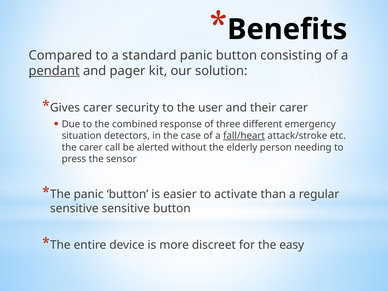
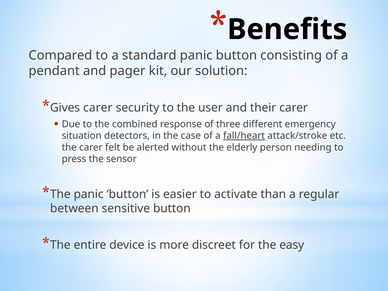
pendant underline: present -> none (54, 71)
call: call -> felt (113, 147)
sensitive: sensitive -> between (74, 208)
